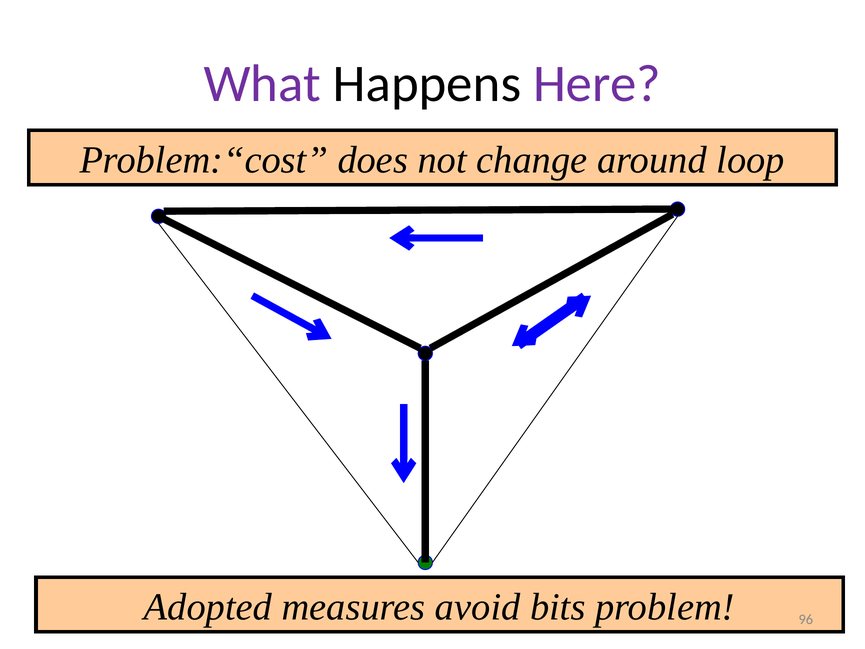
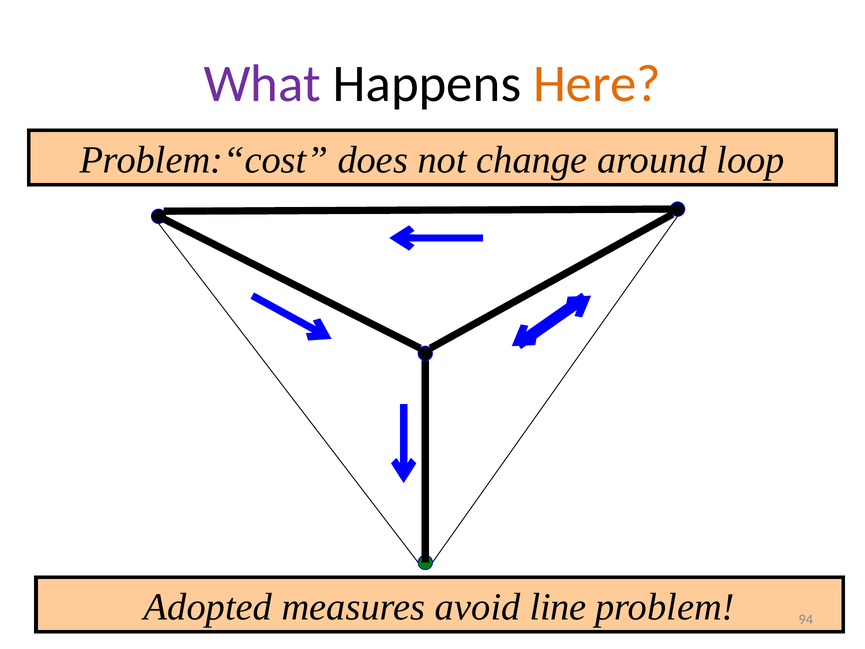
Here colour: purple -> orange (597, 84)
bits: bits -> line (558, 607)
96: 96 -> 94 (806, 619)
